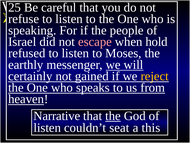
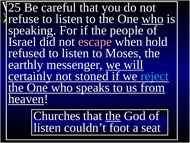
who underline: none -> present (153, 19)
gained: gained -> stoned (92, 76)
reject colour: yellow -> light blue (155, 76)
Narrative: Narrative -> Churches (57, 115)
seat: seat -> foot (119, 127)
a this: this -> seat (151, 127)
